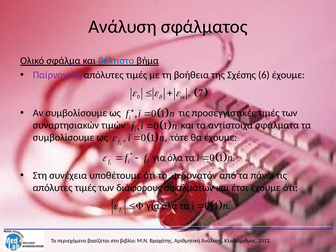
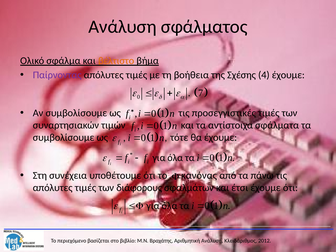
βέλτιστο colour: blue -> orange (116, 61)
6: 6 -> 4 (264, 75)
δυνατόν: δυνατόν -> κανόνας (199, 175)
